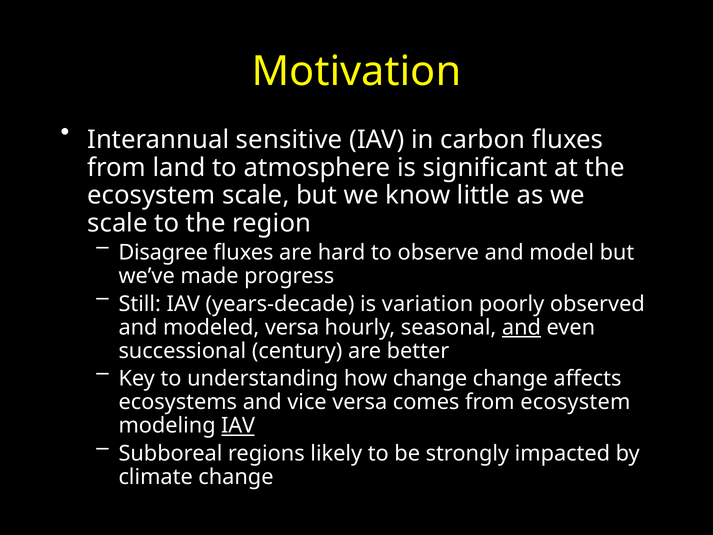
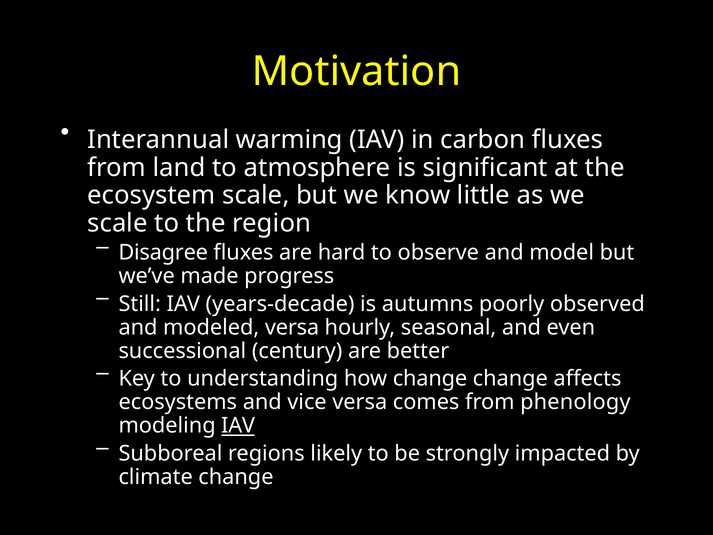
sensitive: sensitive -> warming (289, 140)
variation: variation -> autumns (428, 304)
and underline: present -> none (521, 327)
from ecosystem: ecosystem -> phenology (575, 402)
